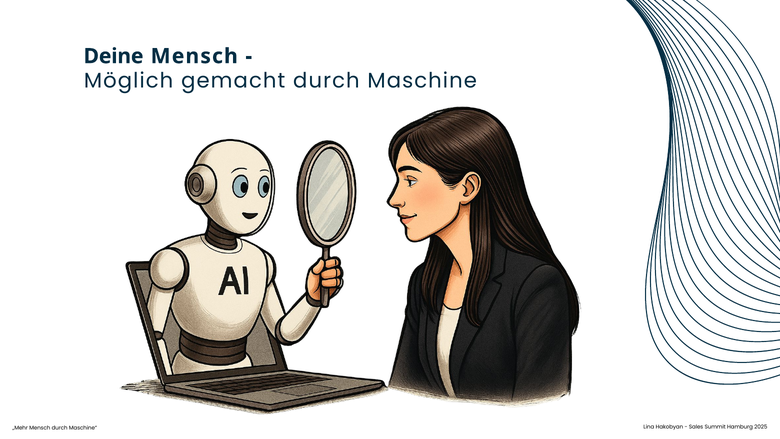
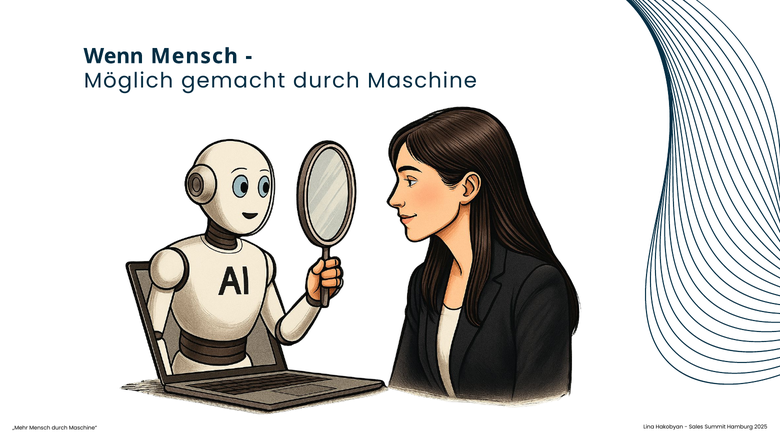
Deine: Deine -> Wenn (114, 56)
